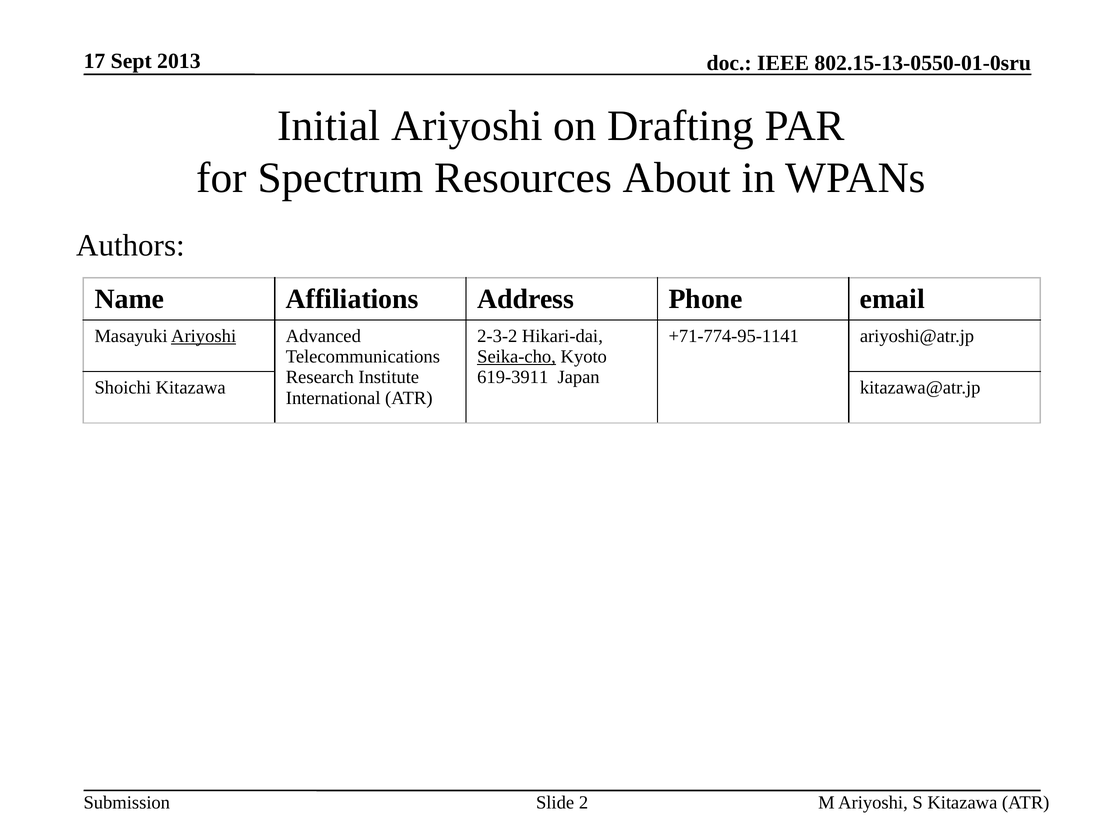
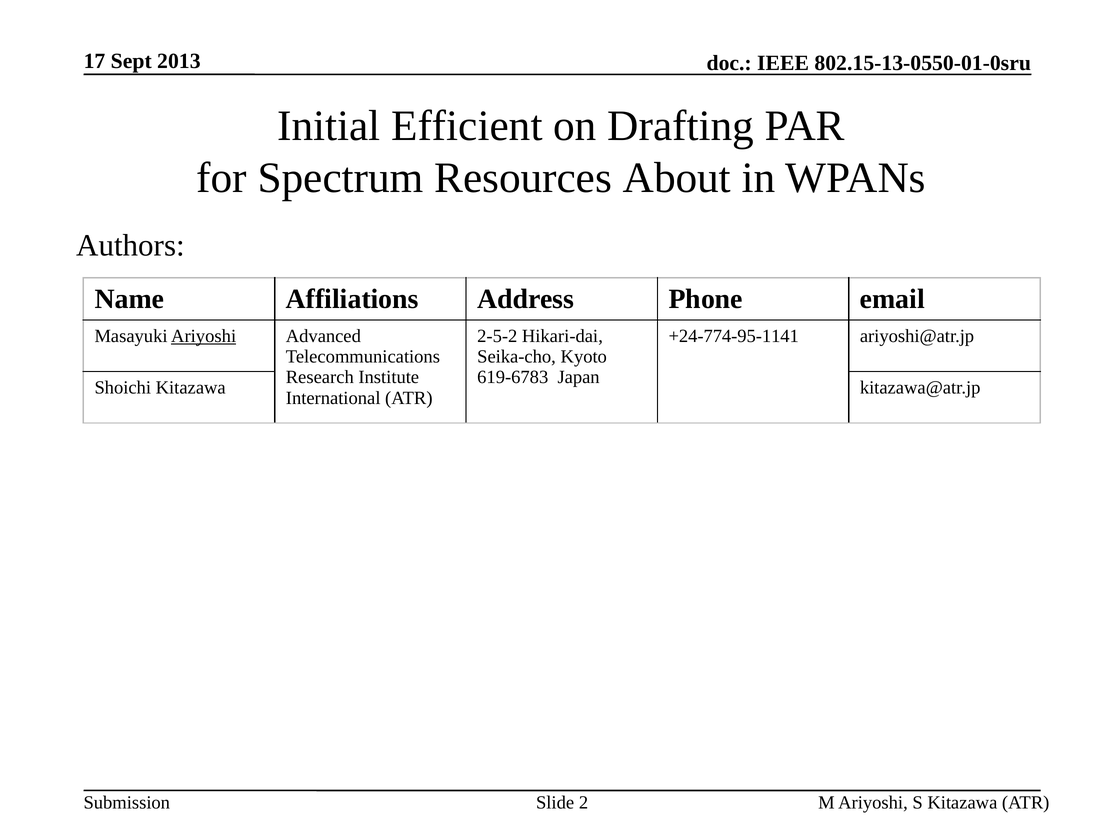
Initial Ariyoshi: Ariyoshi -> Efficient (467, 126)
2-3-2: 2-3-2 -> 2-5-2 (497, 336)
+71-774-95-1141: +71-774-95-1141 -> +24-774-95-1141 (734, 336)
Seika-cho underline: present -> none (517, 356)
619-3911: 619-3911 -> 619-6783 (513, 377)
